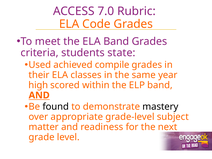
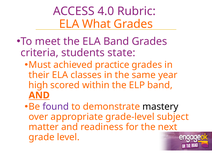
7.0: 7.0 -> 4.0 (106, 11)
Code: Code -> What (96, 24)
Used: Used -> Must (40, 65)
compile: compile -> practice (112, 65)
found colour: black -> purple (56, 107)
